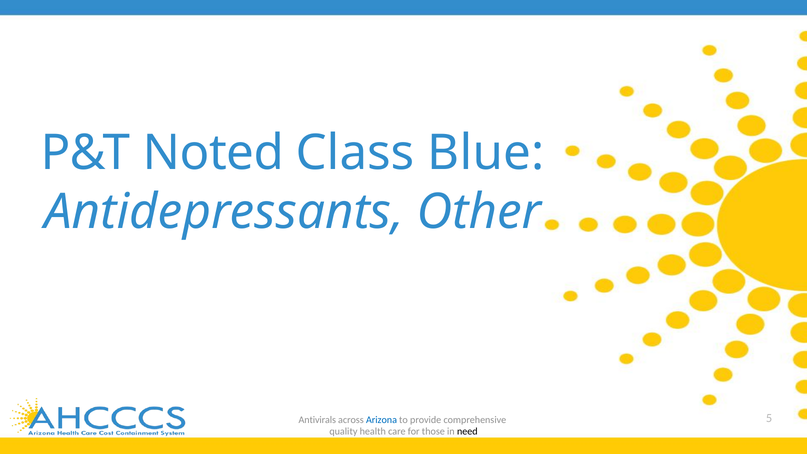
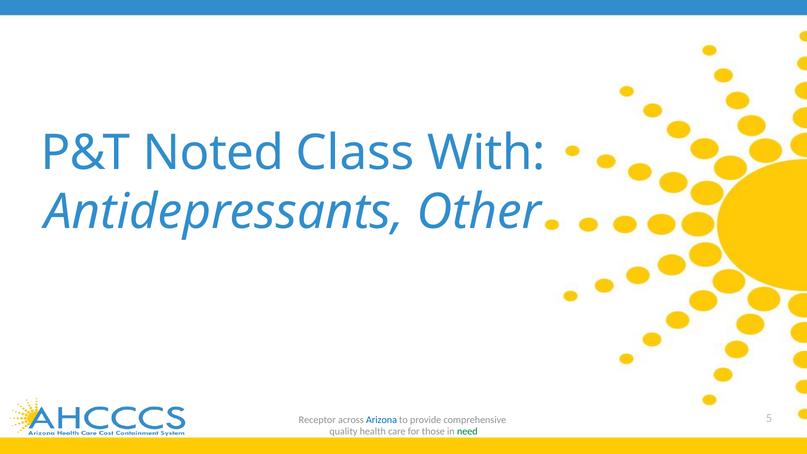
Blue: Blue -> With (486, 153)
Antivirals: Antivirals -> Receptor (317, 420)
need colour: black -> green (467, 431)
